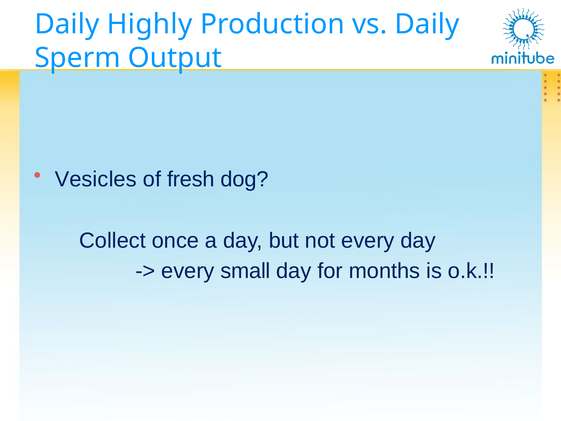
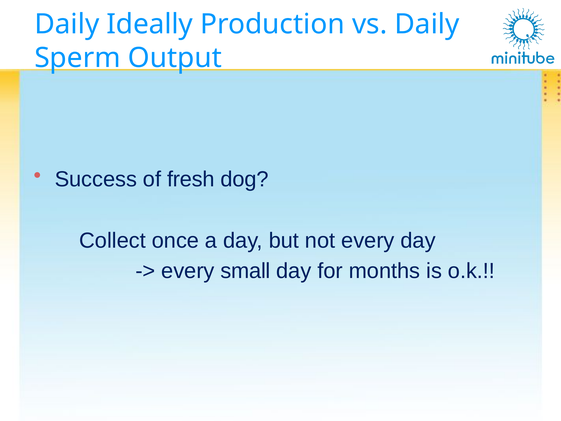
Highly: Highly -> Ideally (150, 24)
Vesicles: Vesicles -> Success (96, 179)
